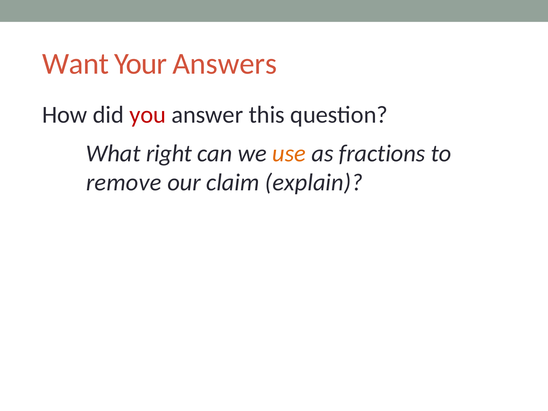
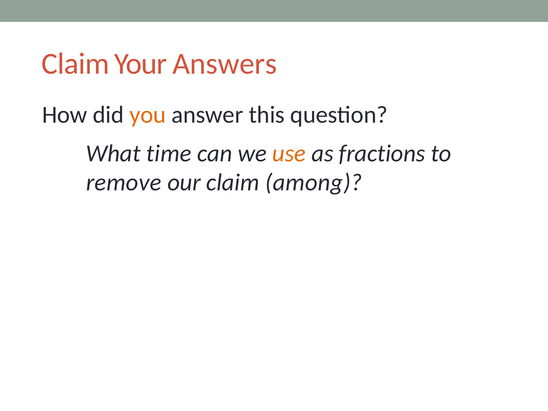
Want: Want -> Claim (76, 64)
you colour: red -> orange (148, 115)
right: right -> time (169, 153)
explain: explain -> among (314, 183)
